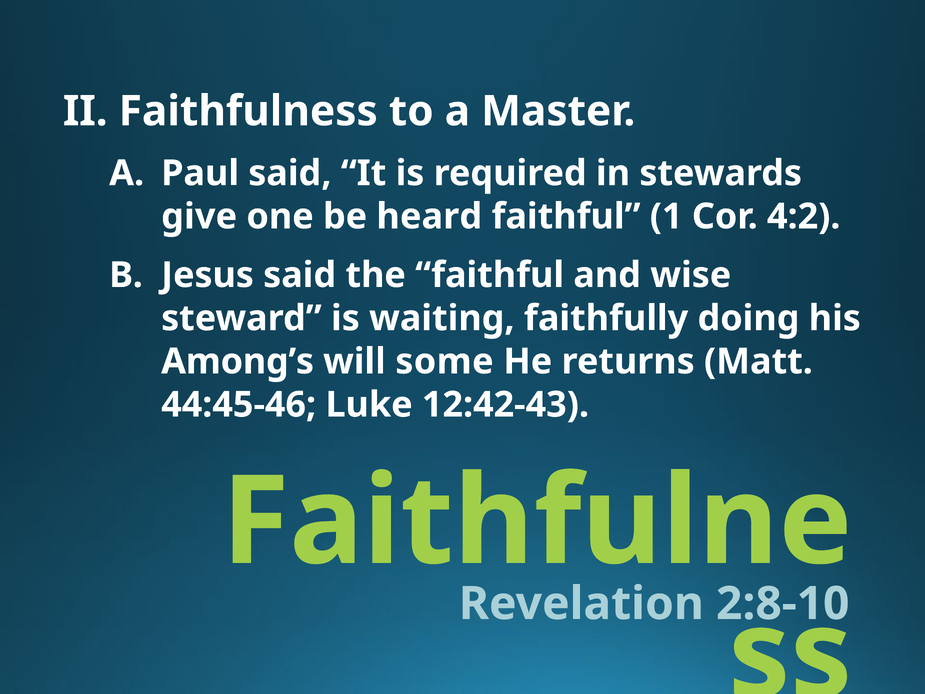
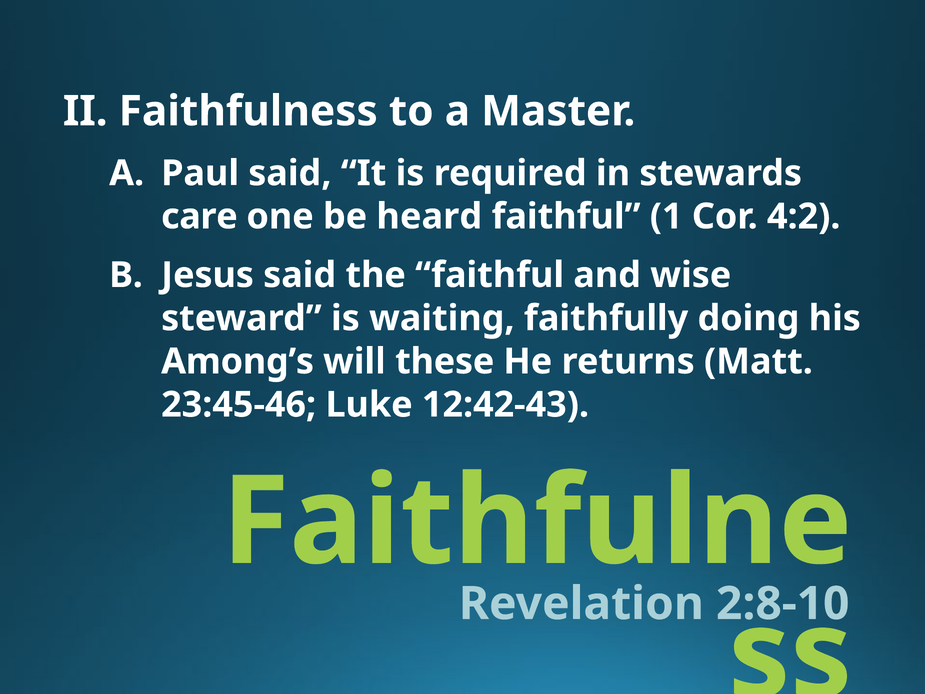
give: give -> care (199, 216)
some: some -> these (445, 361)
44:45-46: 44:45-46 -> 23:45-46 (239, 405)
